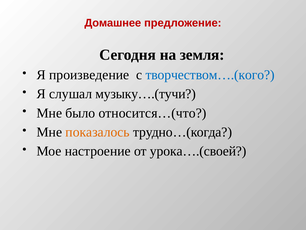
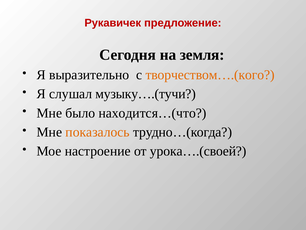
Домашнее: Домашнее -> Рукавичек (113, 23)
произведение: произведение -> выразительно (89, 75)
творчеством….(кого colour: blue -> orange (210, 75)
относится…(что: относится…(что -> находится…(что (152, 113)
